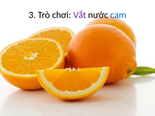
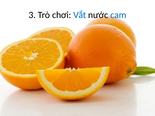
Vắt colour: purple -> blue (80, 15)
